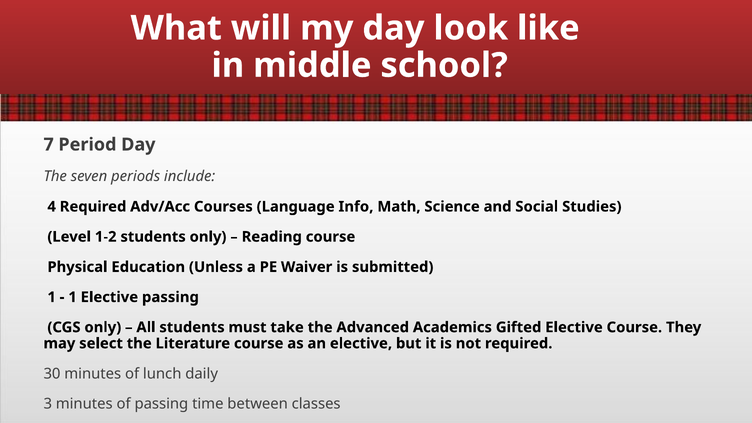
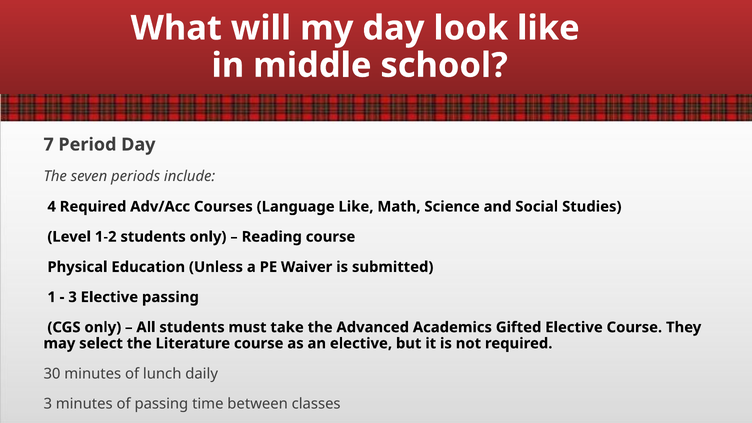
Language Info: Info -> Like (356, 207)
1: 1 -> 3 (73, 297)
